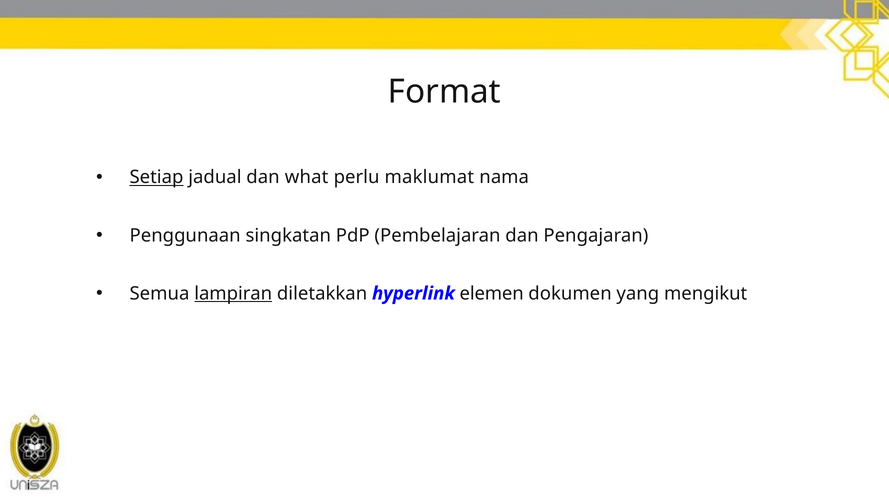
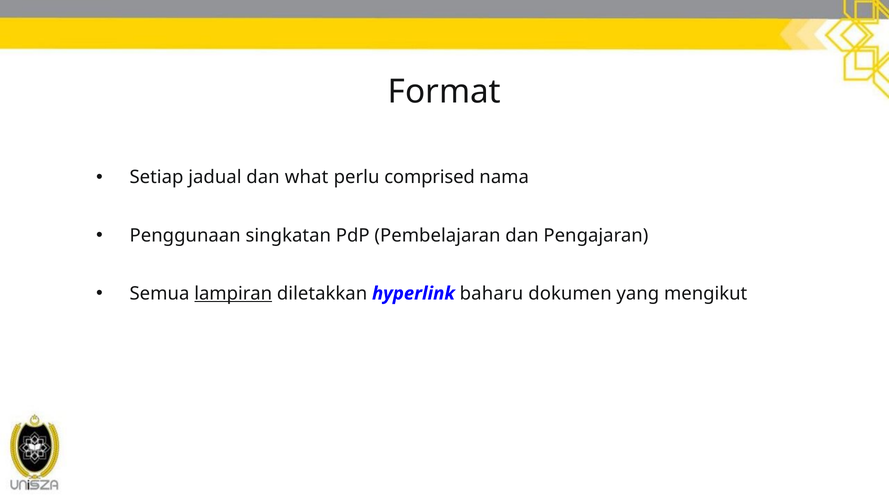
Setiap underline: present -> none (156, 177)
maklumat: maklumat -> comprised (430, 177)
elemen: elemen -> baharu (491, 293)
